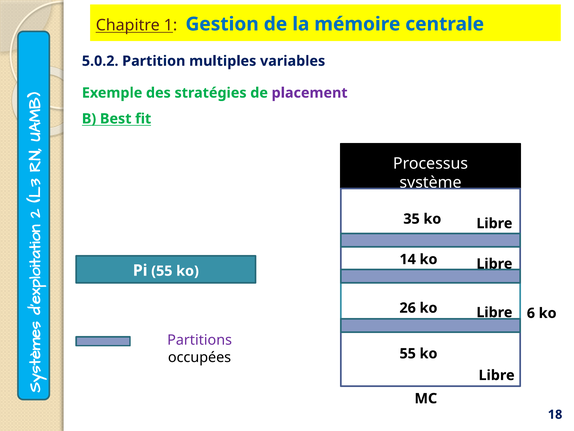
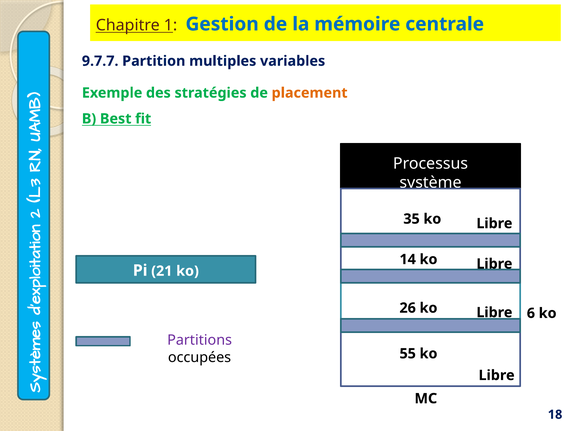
5.0.2: 5.0.2 -> 9.7.7 (100, 61)
placement colour: purple -> orange (310, 93)
Pi 55: 55 -> 21 (162, 271)
